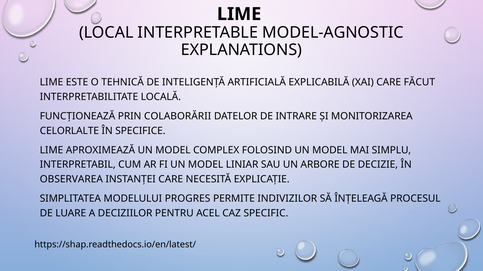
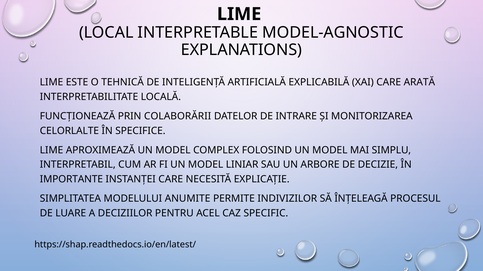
FĂCUT: FĂCUT -> ARATĂ (419, 82)
OBSERVAREA: OBSERVAREA -> IMPORTANTE (71, 180)
PROGRES: PROGRES -> ANUMITE (188, 199)
